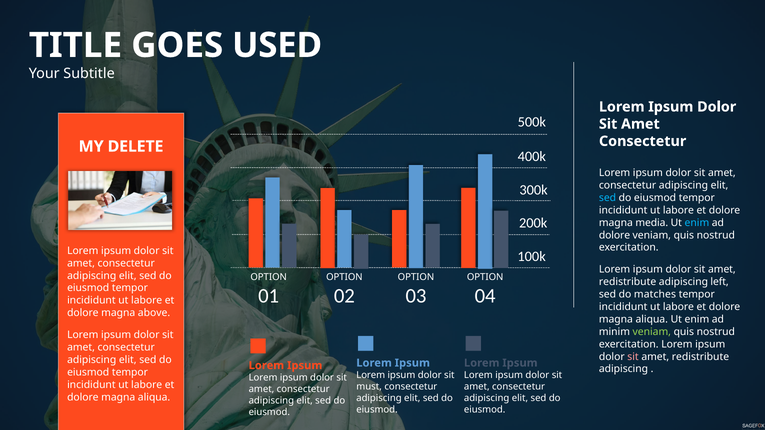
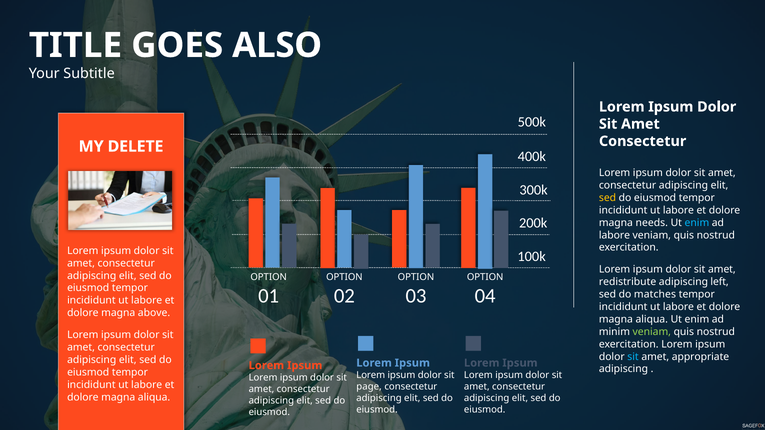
USED: USED -> ALSO (277, 45)
sed colour: light blue -> yellow (608, 198)
media: media -> needs (652, 223)
dolore: dolore -> labore (614, 235)
sit colour: pink -> light blue (633, 357)
redistribute: redistribute -> appropriate (700, 357)
must: must -> page (369, 387)
